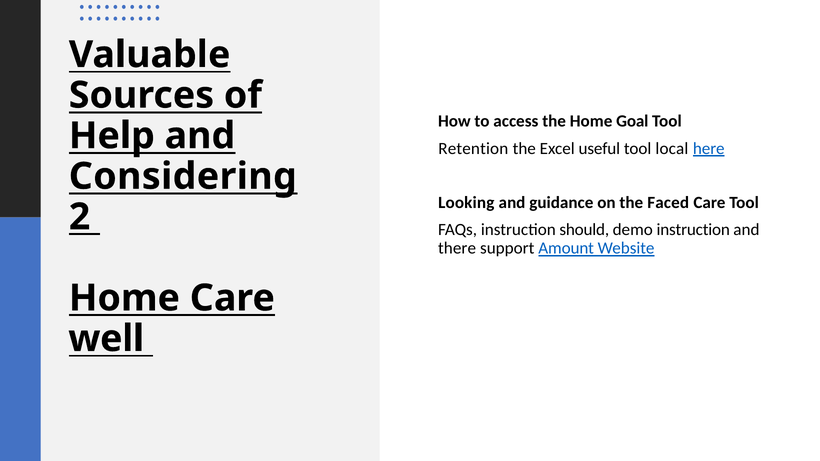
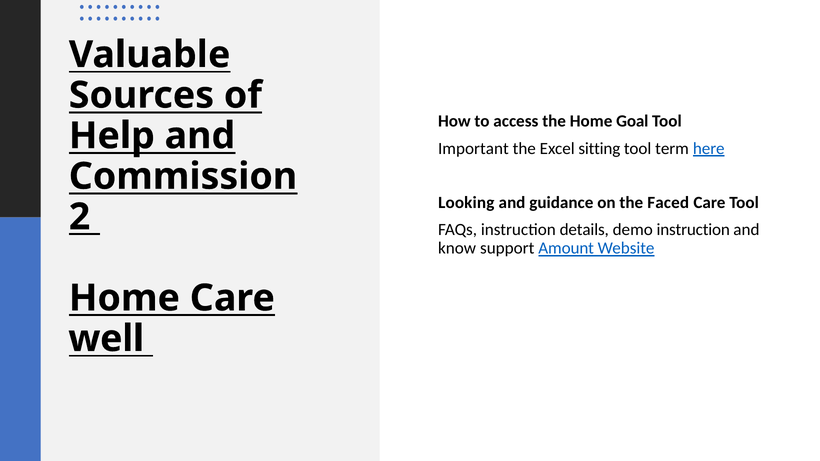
Retention: Retention -> Important (473, 148)
useful: useful -> sitting (599, 148)
local: local -> term (672, 148)
Considering: Considering -> Commission (183, 176)
should: should -> details (584, 230)
there: there -> know (457, 248)
